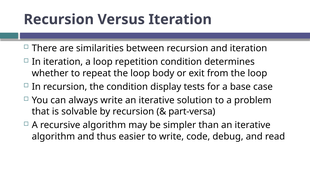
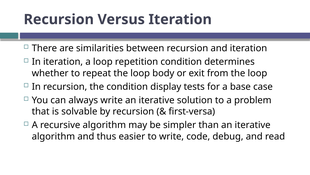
part-versa: part-versa -> first-versa (192, 111)
